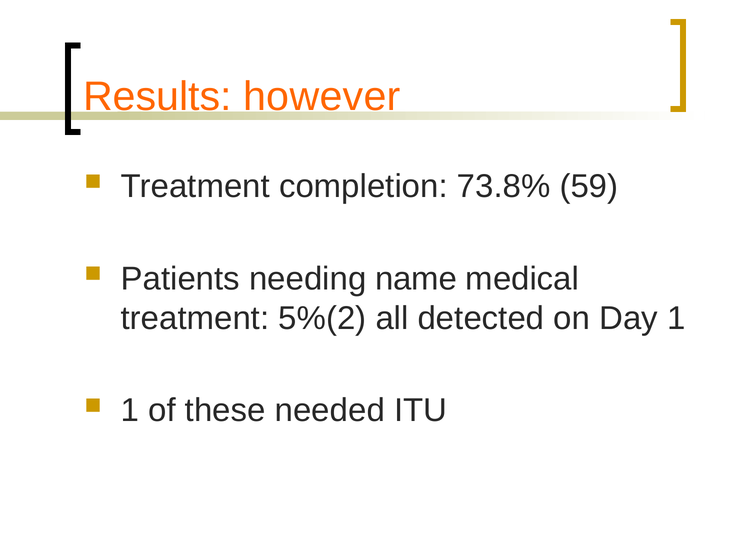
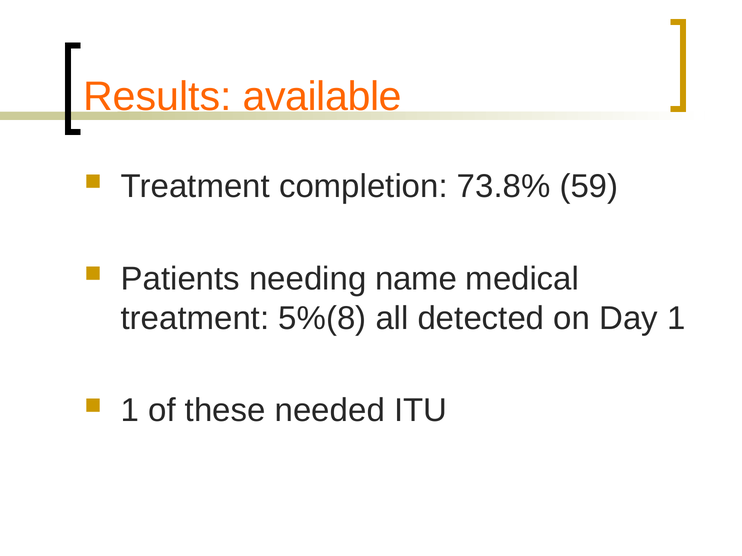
however: however -> available (322, 97)
5%(2: 5%(2 -> 5%(8 (322, 319)
